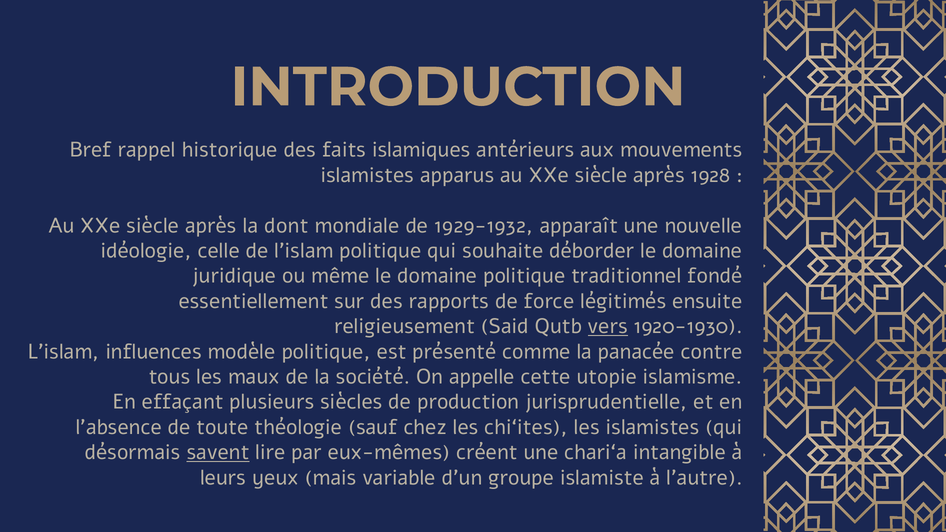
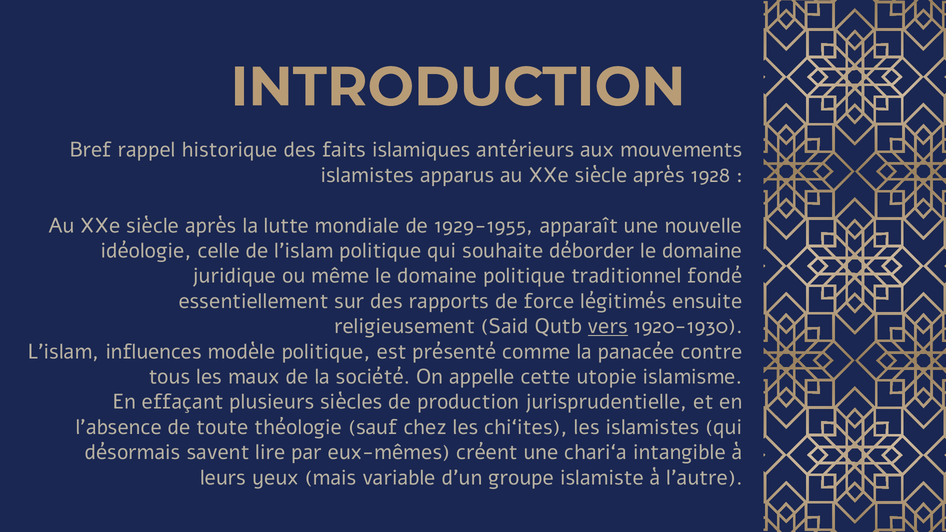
dont: dont -> lutte (287, 226)
1929-1932: 1929-1932 -> 1929-1955 (484, 226)
savent underline: present -> none (218, 453)
